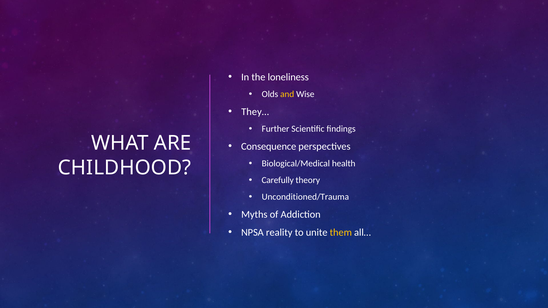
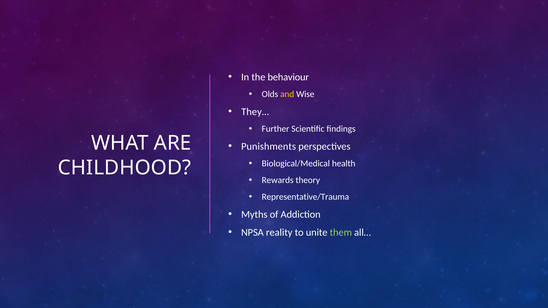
loneliness: loneliness -> behaviour (288, 77)
Consequence: Consequence -> Punishments (269, 147)
Carefully: Carefully -> Rewards (278, 180)
Unconditioned/Trauma: Unconditioned/Trauma -> Representative/Trauma (305, 197)
them colour: yellow -> light green (341, 233)
